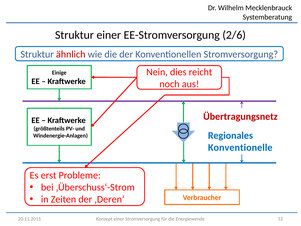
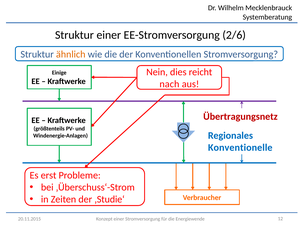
ähnlich colour: red -> orange (71, 54)
noch: noch -> nach (169, 84)
‚Deren‘: ‚Deren‘ -> ‚Studie‘ (110, 199)
